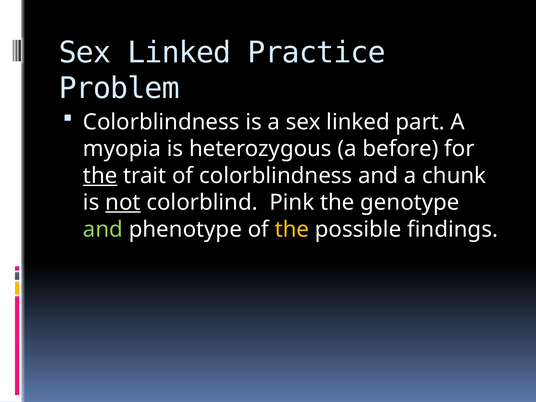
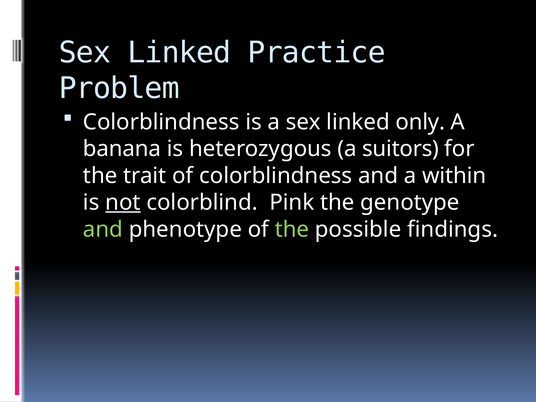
part: part -> only (420, 122)
myopia: myopia -> banana (122, 149)
before: before -> suitors (401, 149)
the underline: present -> none (100, 176)
chunk: chunk -> within (454, 176)
the colour: yellow -> light green (292, 229)
